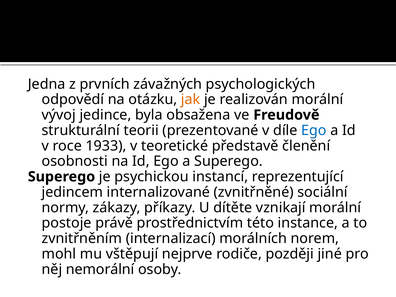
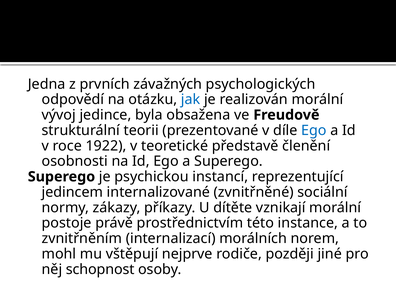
jak colour: orange -> blue (191, 100)
1933: 1933 -> 1922 (106, 146)
nemorální: nemorální -> schopnost (100, 269)
